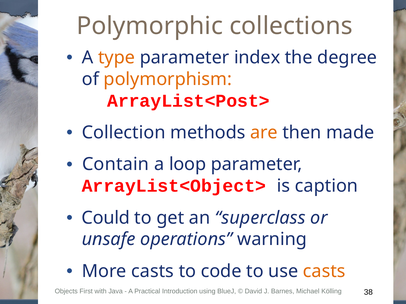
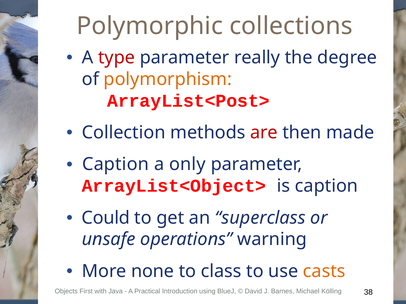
type colour: orange -> red (117, 58)
index: index -> really (257, 58)
are colour: orange -> red (264, 133)
Contain: Contain -> Caption (116, 165)
loop: loop -> only (187, 165)
More casts: casts -> none (153, 272)
code: code -> class (221, 272)
